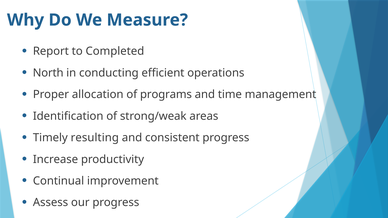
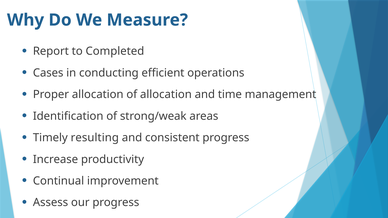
North: North -> Cases (48, 73)
of programs: programs -> allocation (166, 95)
